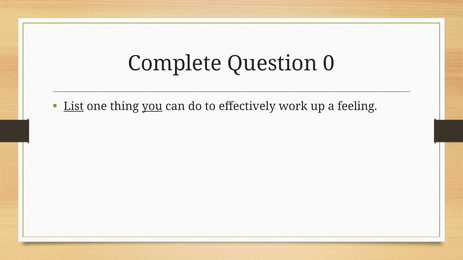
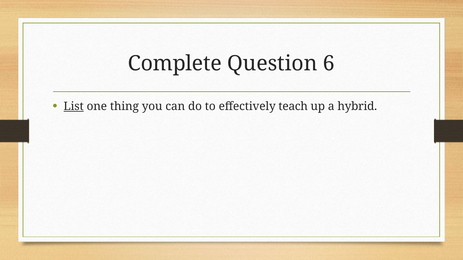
0: 0 -> 6 (329, 64)
you underline: present -> none (152, 107)
work: work -> teach (293, 107)
feeling: feeling -> hybrid (357, 107)
